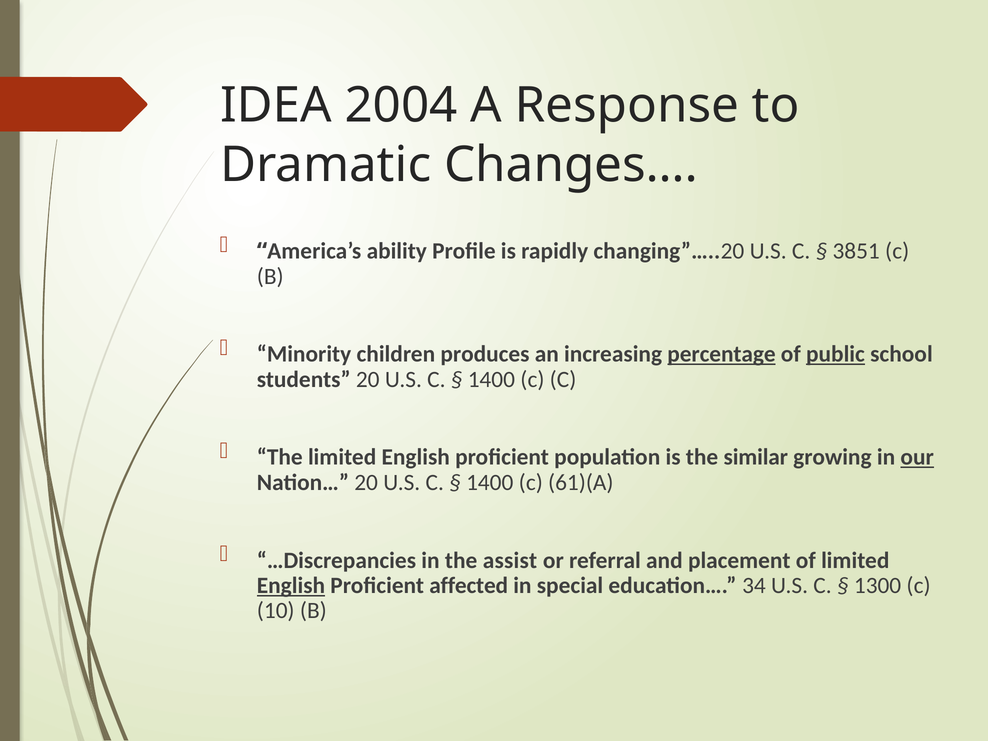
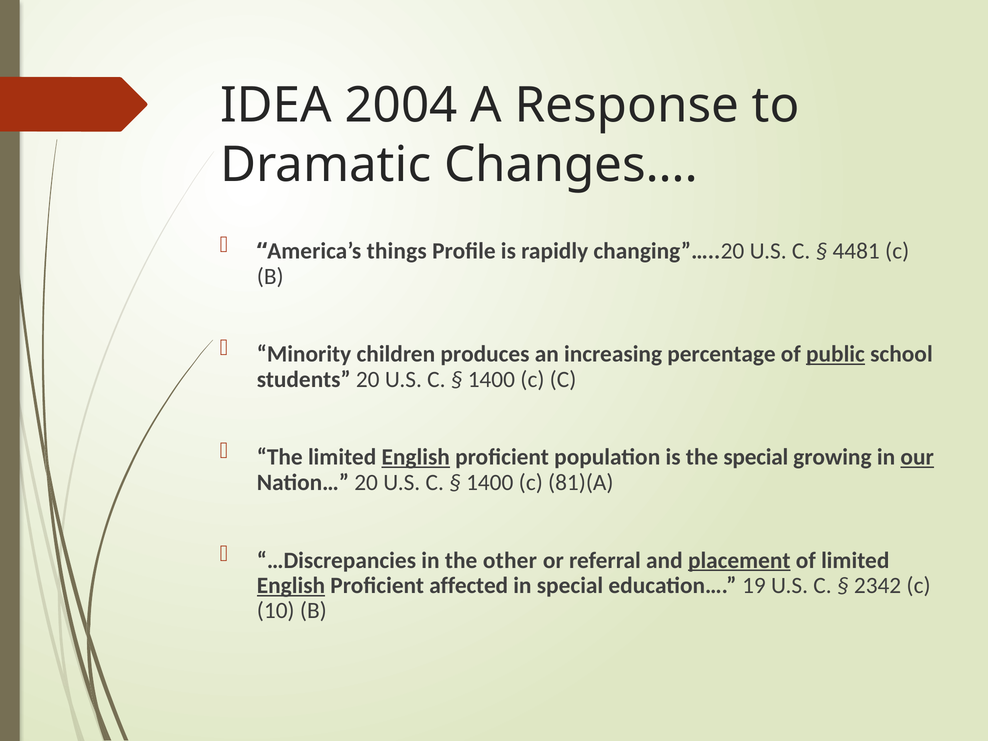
ability: ability -> things (397, 251)
3851: 3851 -> 4481 (856, 251)
percentage underline: present -> none (722, 354)
English underline: none -> present (416, 457)
the similar: similar -> special (756, 457)
61)(A: 61)(A -> 81)(A (581, 482)
assist: assist -> other (510, 560)
placement underline: none -> present (739, 560)
34: 34 -> 19 (754, 586)
1300: 1300 -> 2342 (878, 586)
